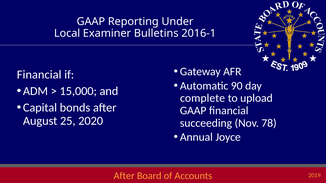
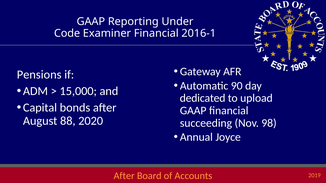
Local: Local -> Code (67, 33)
Examiner Bulletins: Bulletins -> Financial (156, 33)
Financial: Financial -> Pensions (39, 75)
complete: complete -> dedicated (203, 98)
25: 25 -> 88 (68, 121)
78: 78 -> 98 (269, 123)
